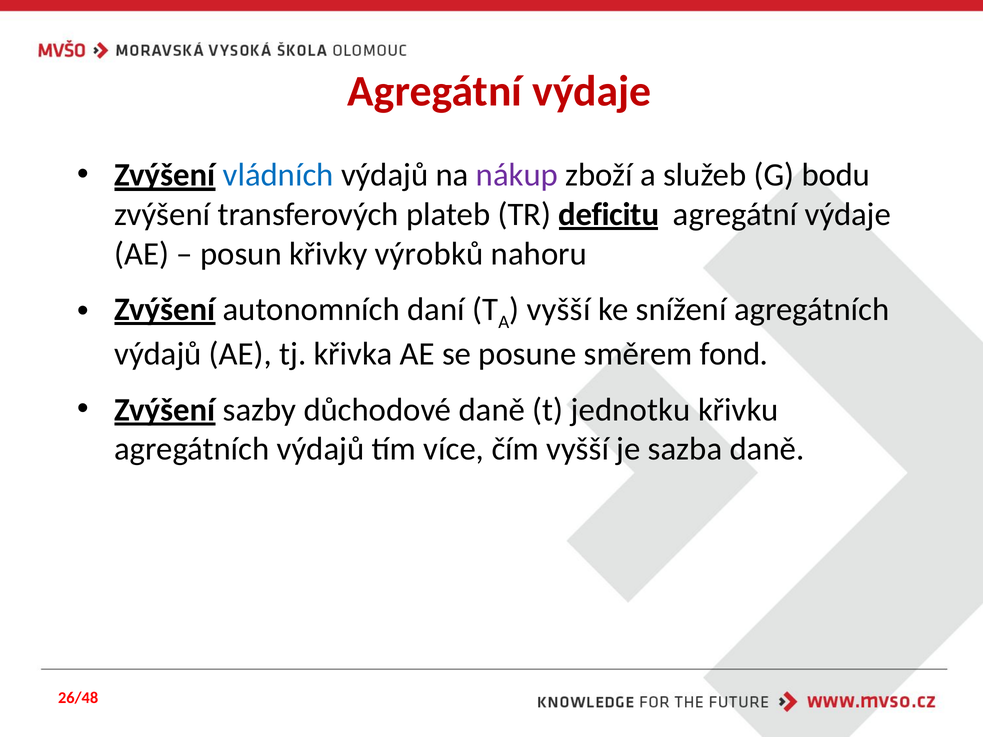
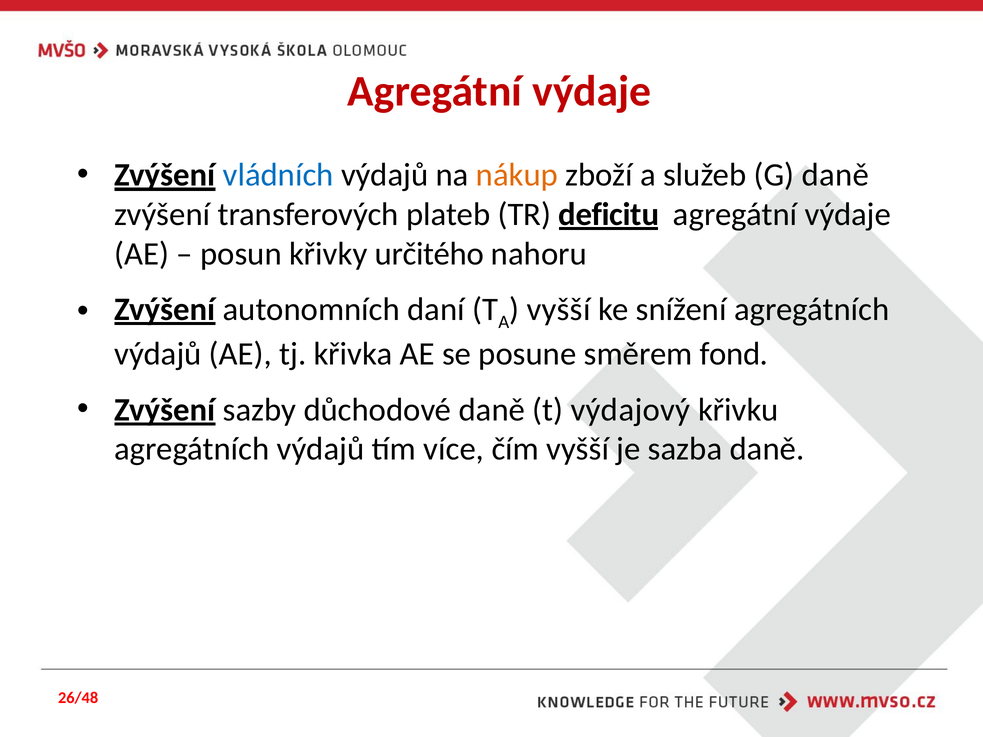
nákup colour: purple -> orange (517, 175)
G bodu: bodu -> daně (835, 175)
výrobků: výrobků -> určitého (429, 254)
jednotku: jednotku -> výdajový (630, 410)
